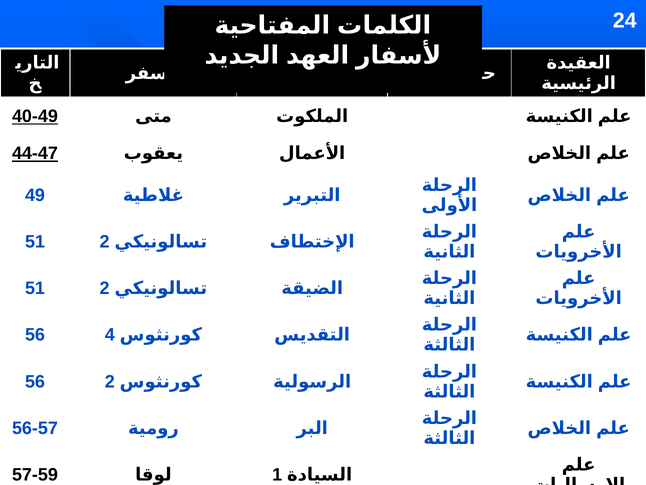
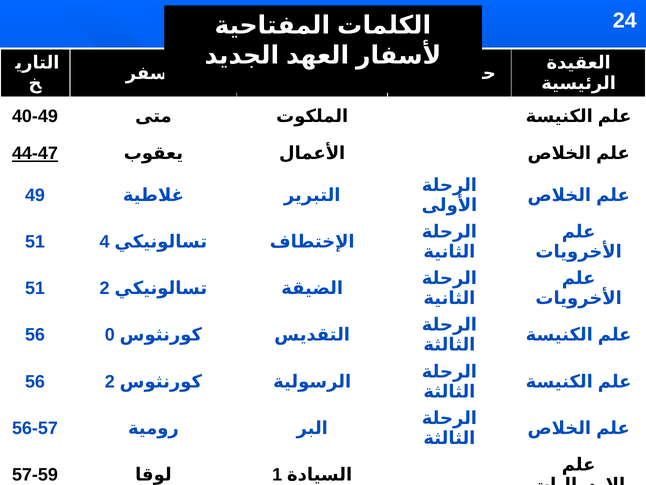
40-49 underline: present -> none (35, 116)
2: 2 -> 4 (105, 242)
4: 4 -> 0 (110, 335)
